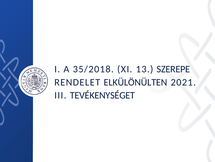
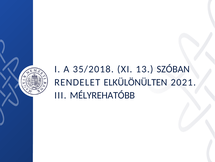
SZEREPE: SZEREPE -> SZÓBAN (173, 69)
TEVÉKENYSÉGET: TEVÉKENYSÉGET -> MÉLYREHATÓBB (102, 95)
